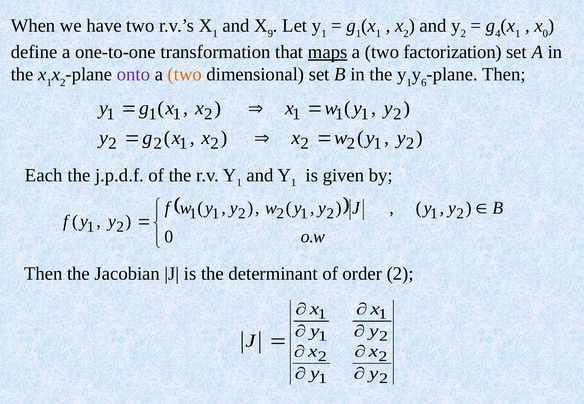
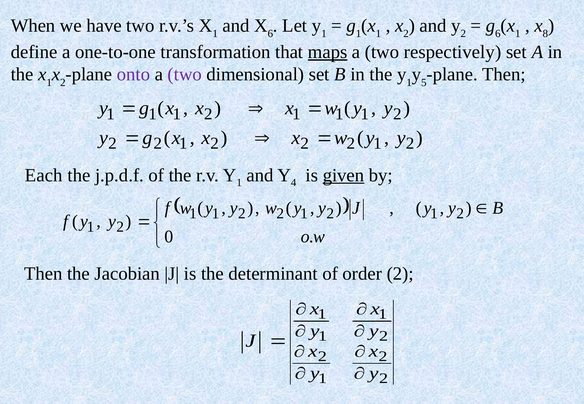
9: 9 -> 6 (270, 34)
4: 4 -> 6 (498, 34)
0: 0 -> 8 (545, 34)
factorization: factorization -> respectively (453, 52)
two colour: orange -> purple (185, 74)
6: 6 -> 5 (424, 83)
1: 1 -> 4 (294, 183)
given underline: none -> present (343, 175)
